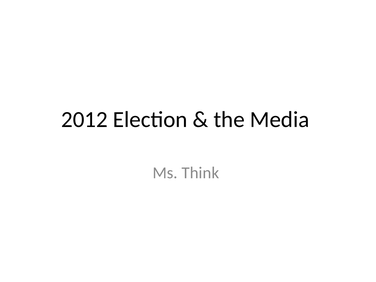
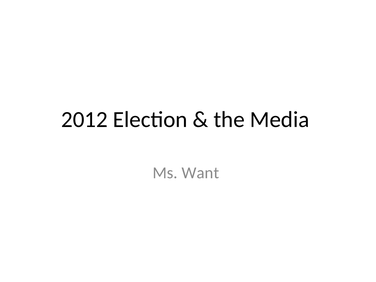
Think: Think -> Want (200, 173)
